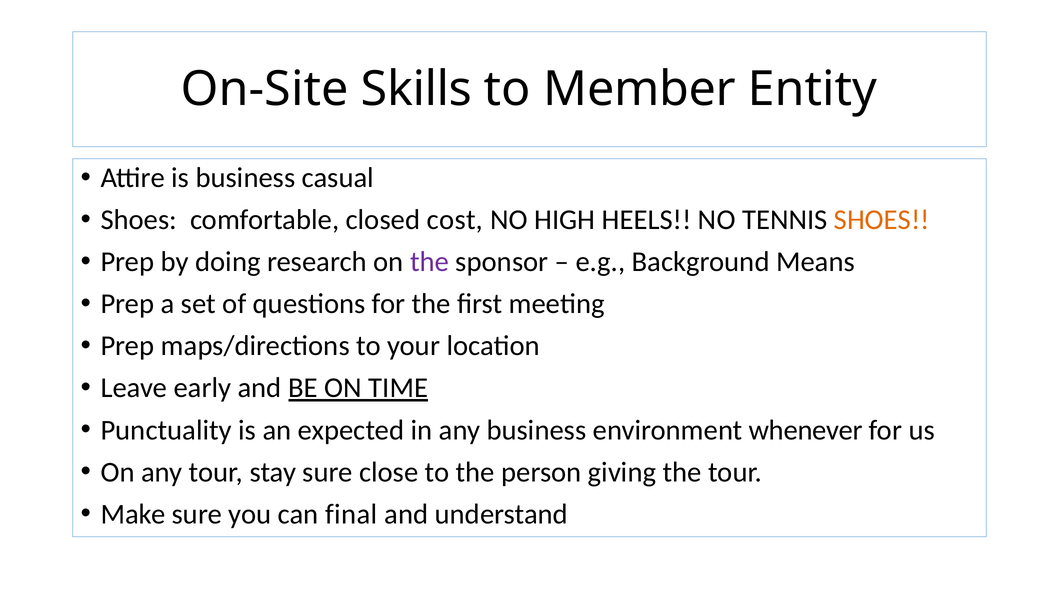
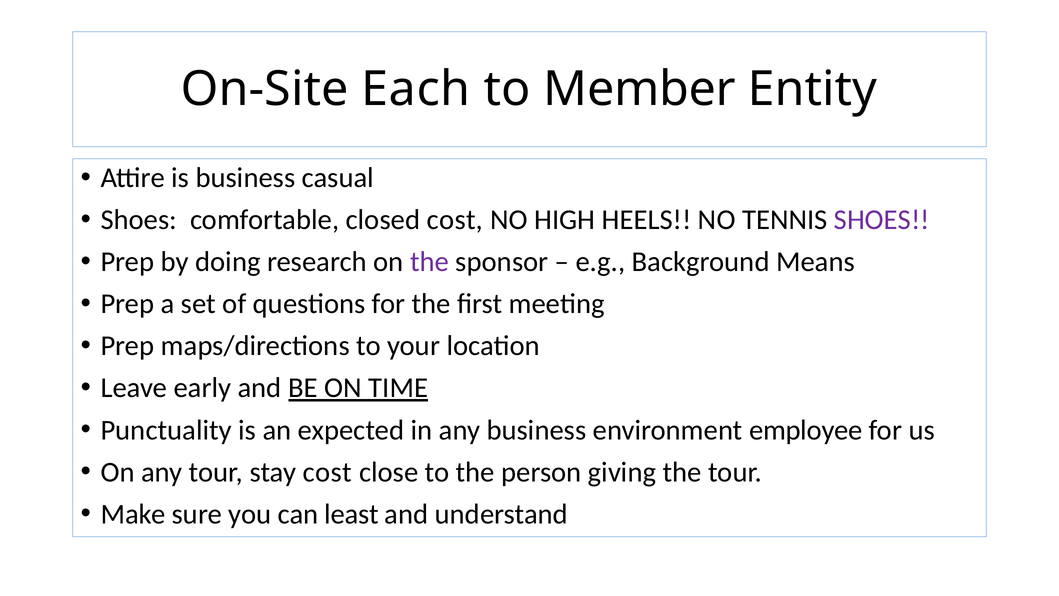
Skills: Skills -> Each (416, 89)
SHOES colour: orange -> purple (882, 220)
whenever: whenever -> employee (806, 430)
stay sure: sure -> cost (327, 472)
final: final -> least (352, 514)
